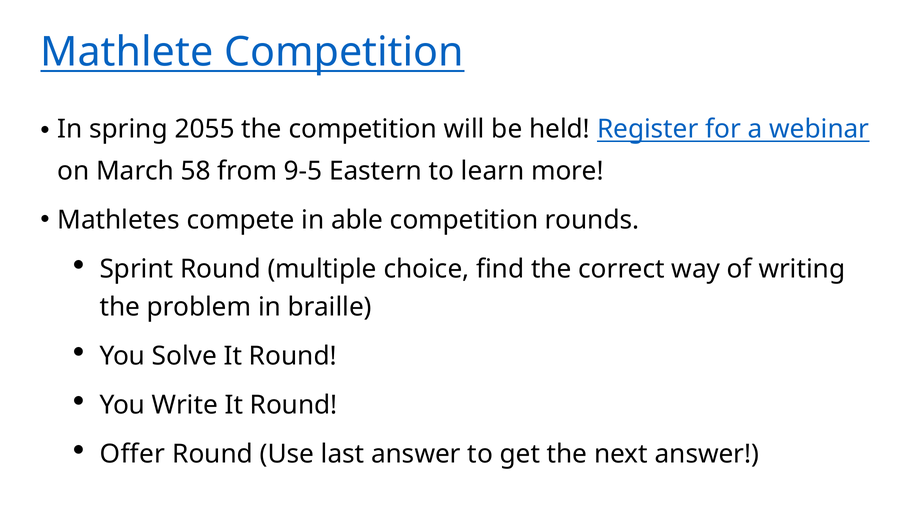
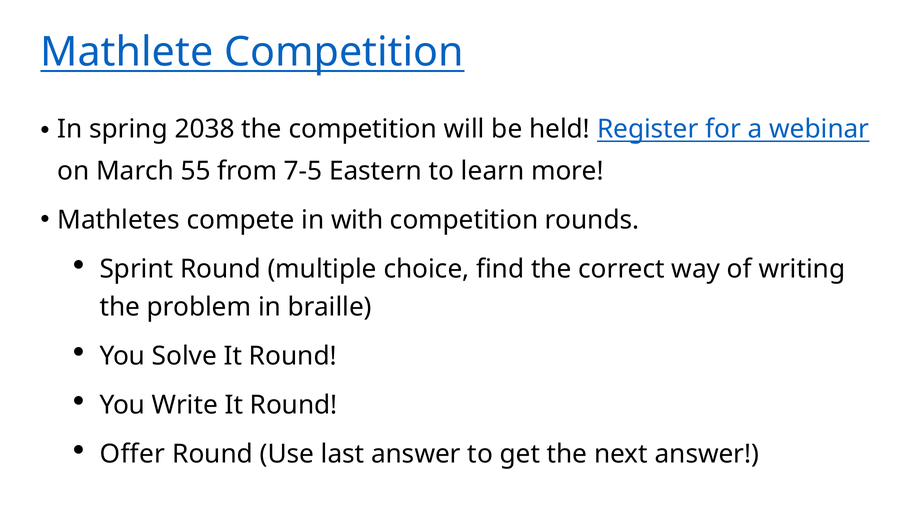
2055: 2055 -> 2038 (205, 129)
58: 58 -> 55 (196, 171)
9-5: 9-5 -> 7-5 (303, 171)
able: able -> with (357, 220)
